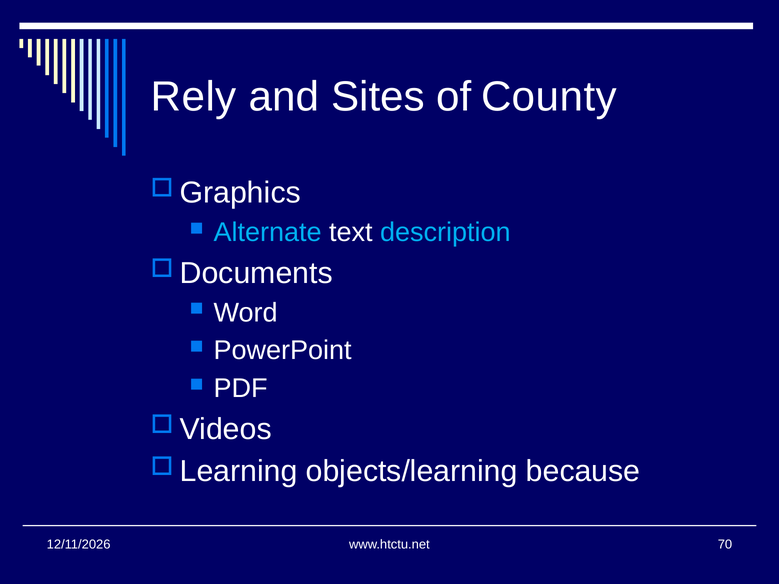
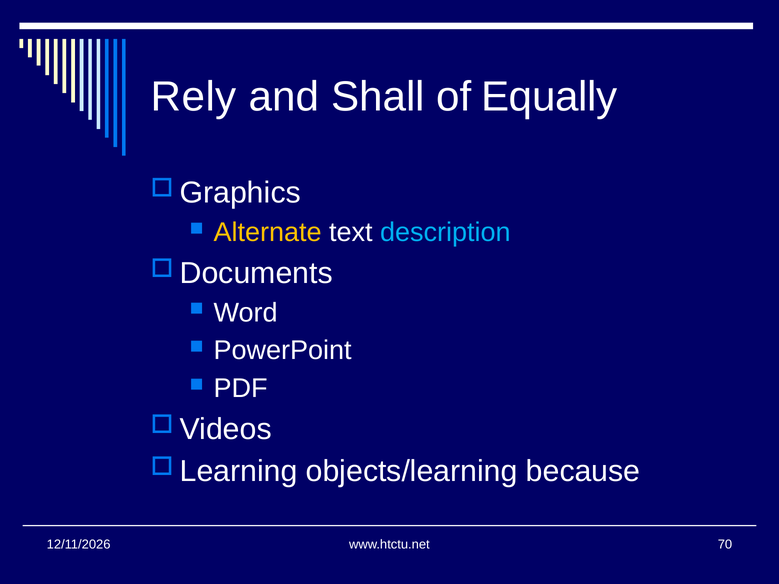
Sites: Sites -> Shall (378, 97)
County: County -> Equally (549, 97)
Alternate colour: light blue -> yellow (268, 233)
